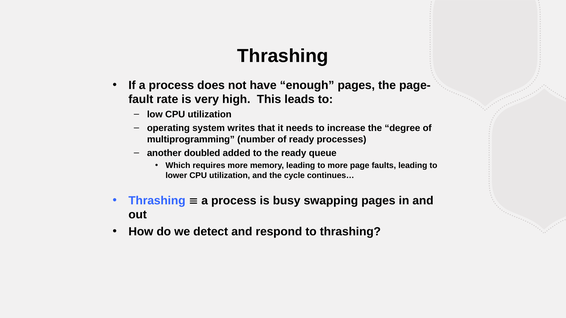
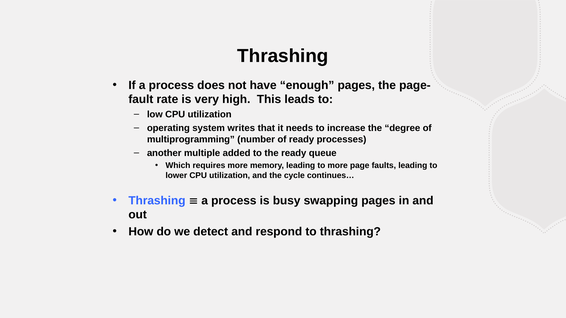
doubled: doubled -> multiple (202, 153)
